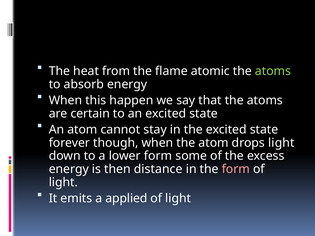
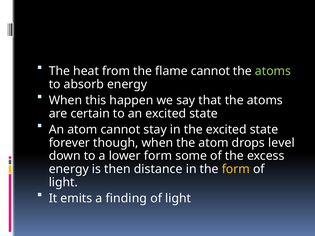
flame atomic: atomic -> cannot (210, 71)
drops light: light -> level (281, 143)
form colour: pink -> yellow (236, 169)
applied: applied -> finding (126, 199)
